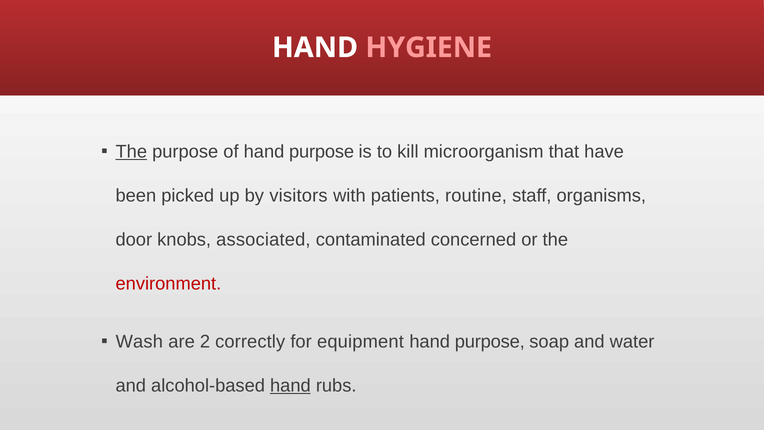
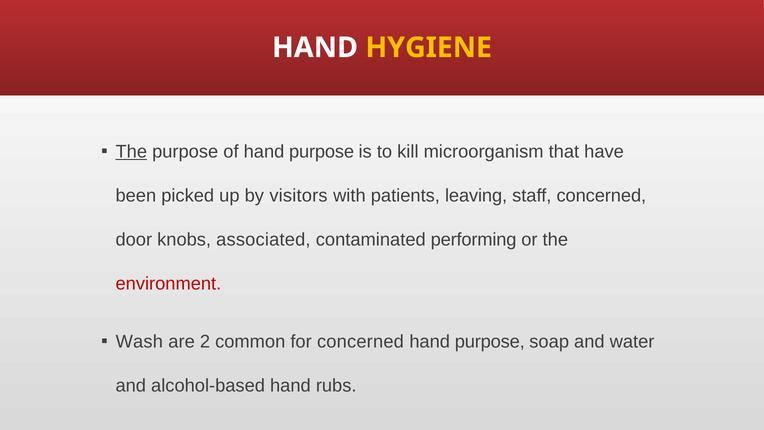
HYGIENE colour: pink -> yellow (429, 48)
routine: routine -> leaving (476, 196)
staff organisms: organisms -> concerned (601, 196)
concerned: concerned -> performing (474, 239)
correctly: correctly -> common (250, 342)
for equipment: equipment -> concerned (360, 342)
hand underline: present -> none (290, 385)
